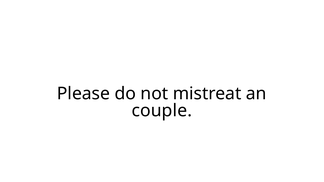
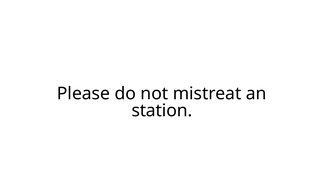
couple: couple -> station (162, 111)
